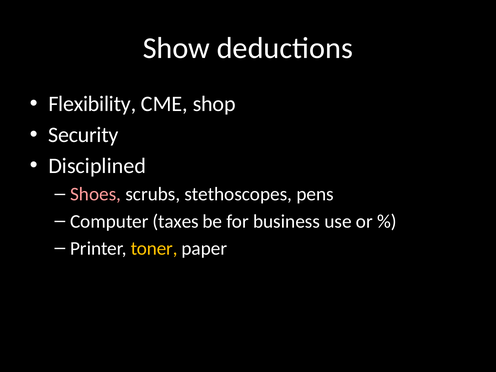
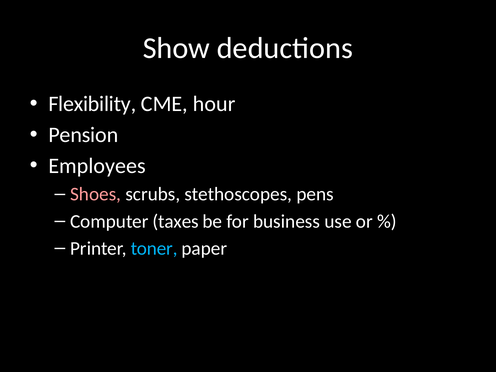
shop: shop -> hour (214, 104)
Security: Security -> Pension (83, 135)
Disciplined: Disciplined -> Employees (97, 166)
toner colour: yellow -> light blue (154, 248)
